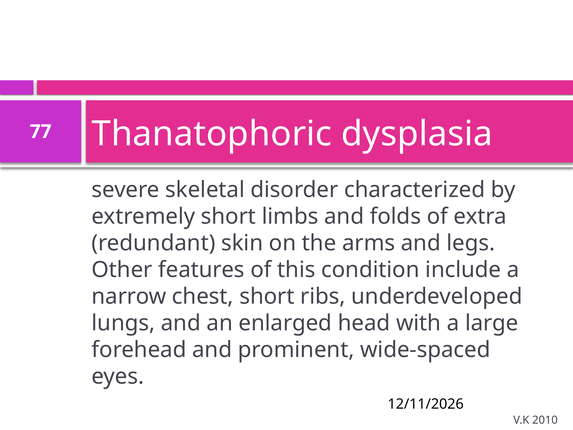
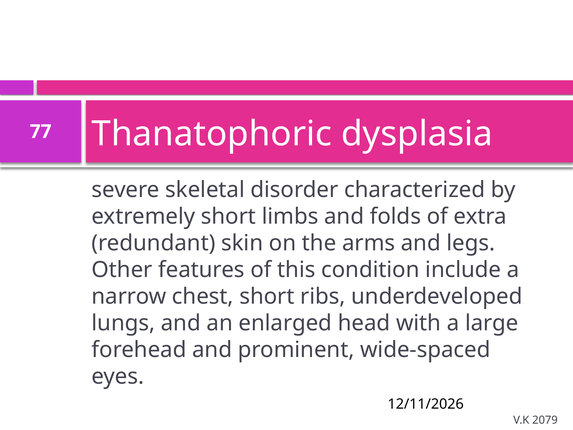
2010: 2010 -> 2079 (545, 420)
